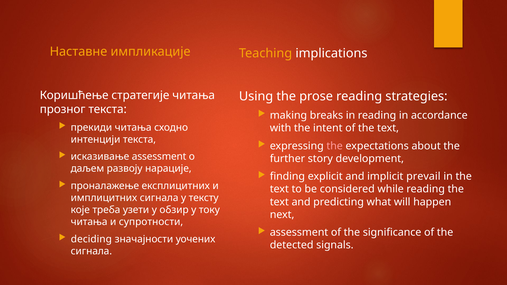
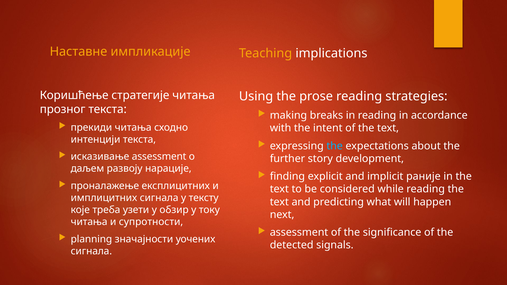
the colour: pink -> light blue (335, 146)
prevail: prevail -> раније (423, 177)
deciding: deciding -> planning (91, 239)
